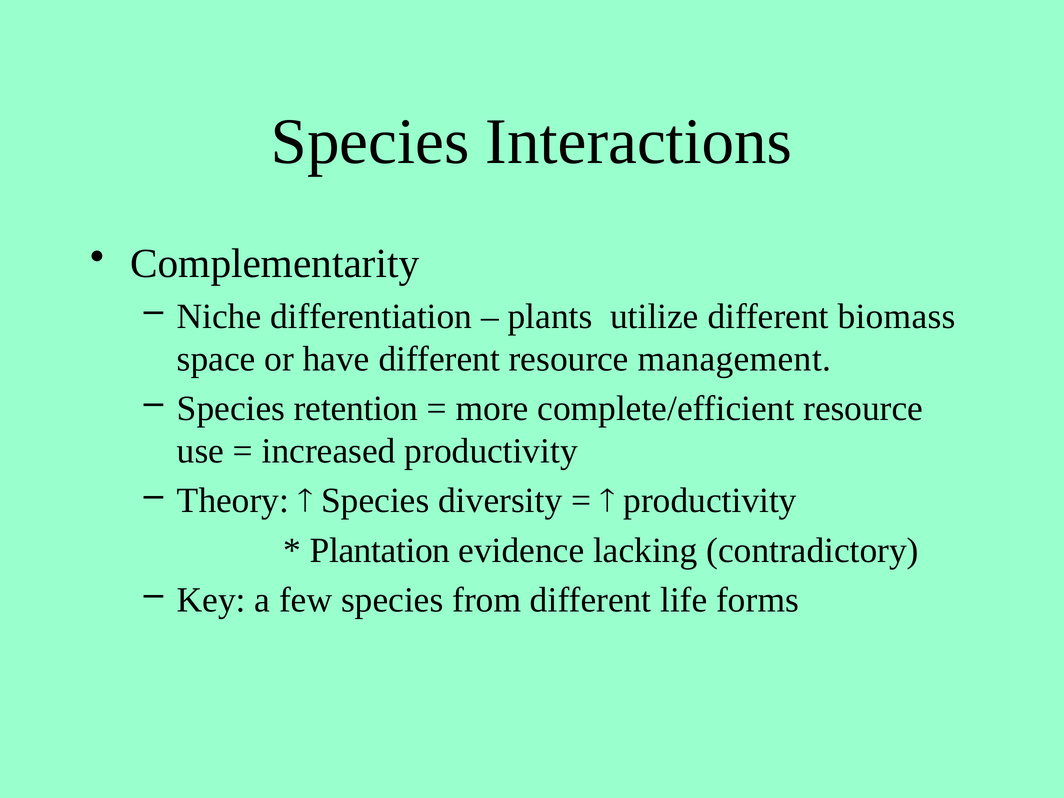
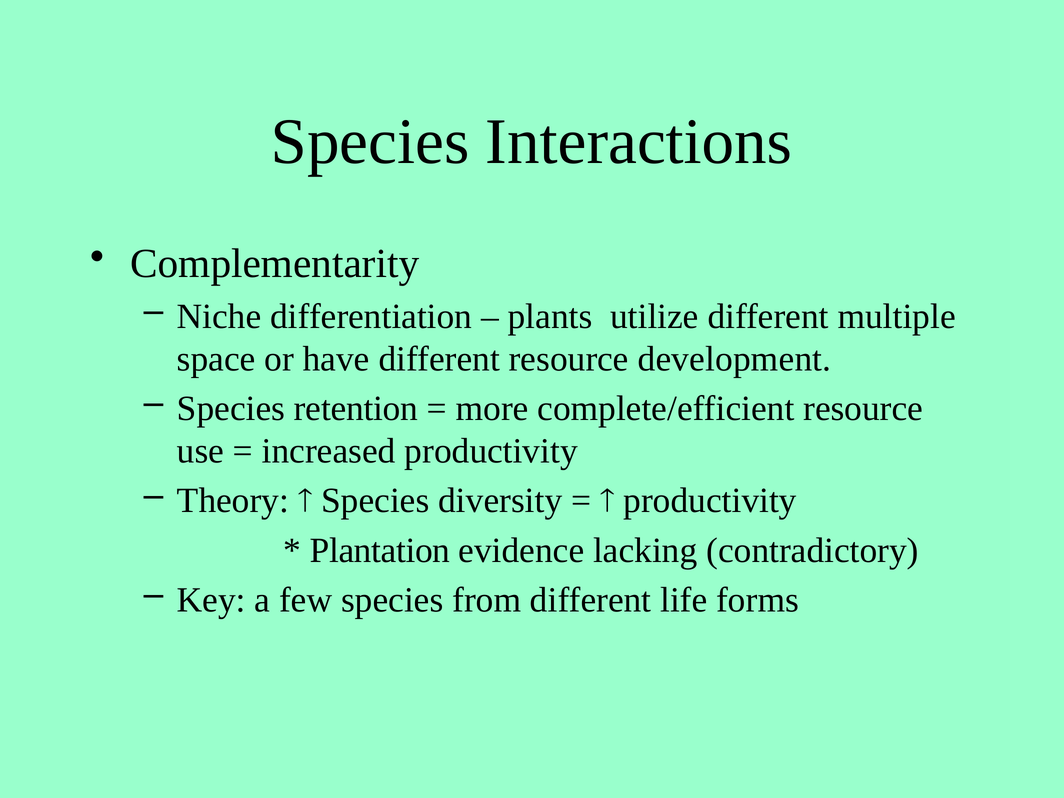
biomass: biomass -> multiple (897, 316)
management: management -> development (734, 359)
